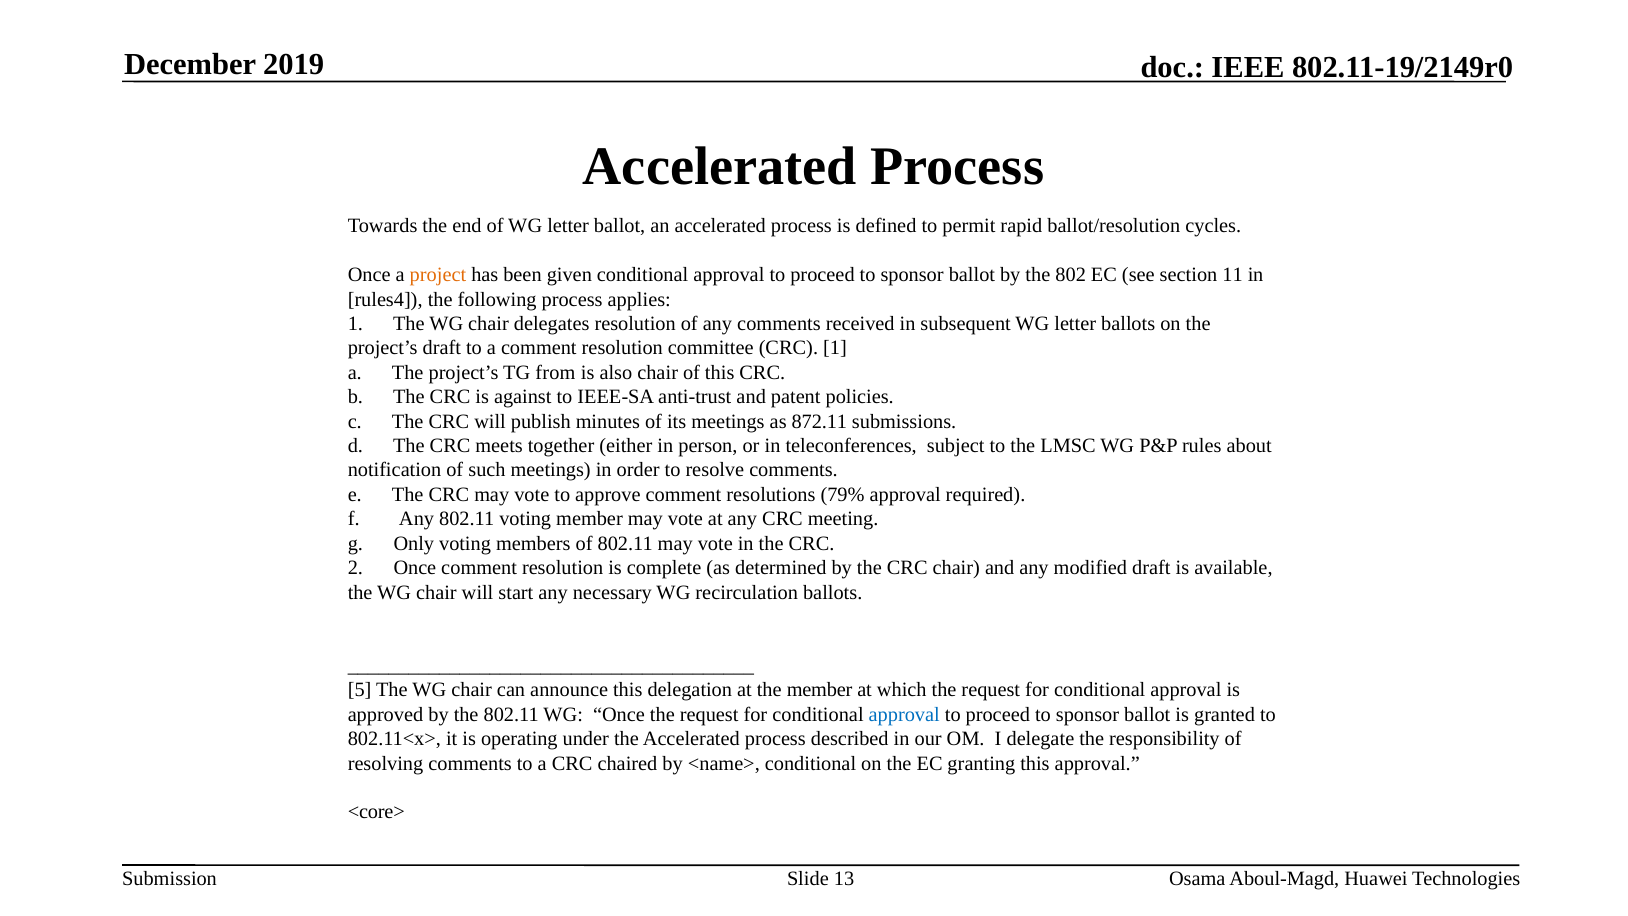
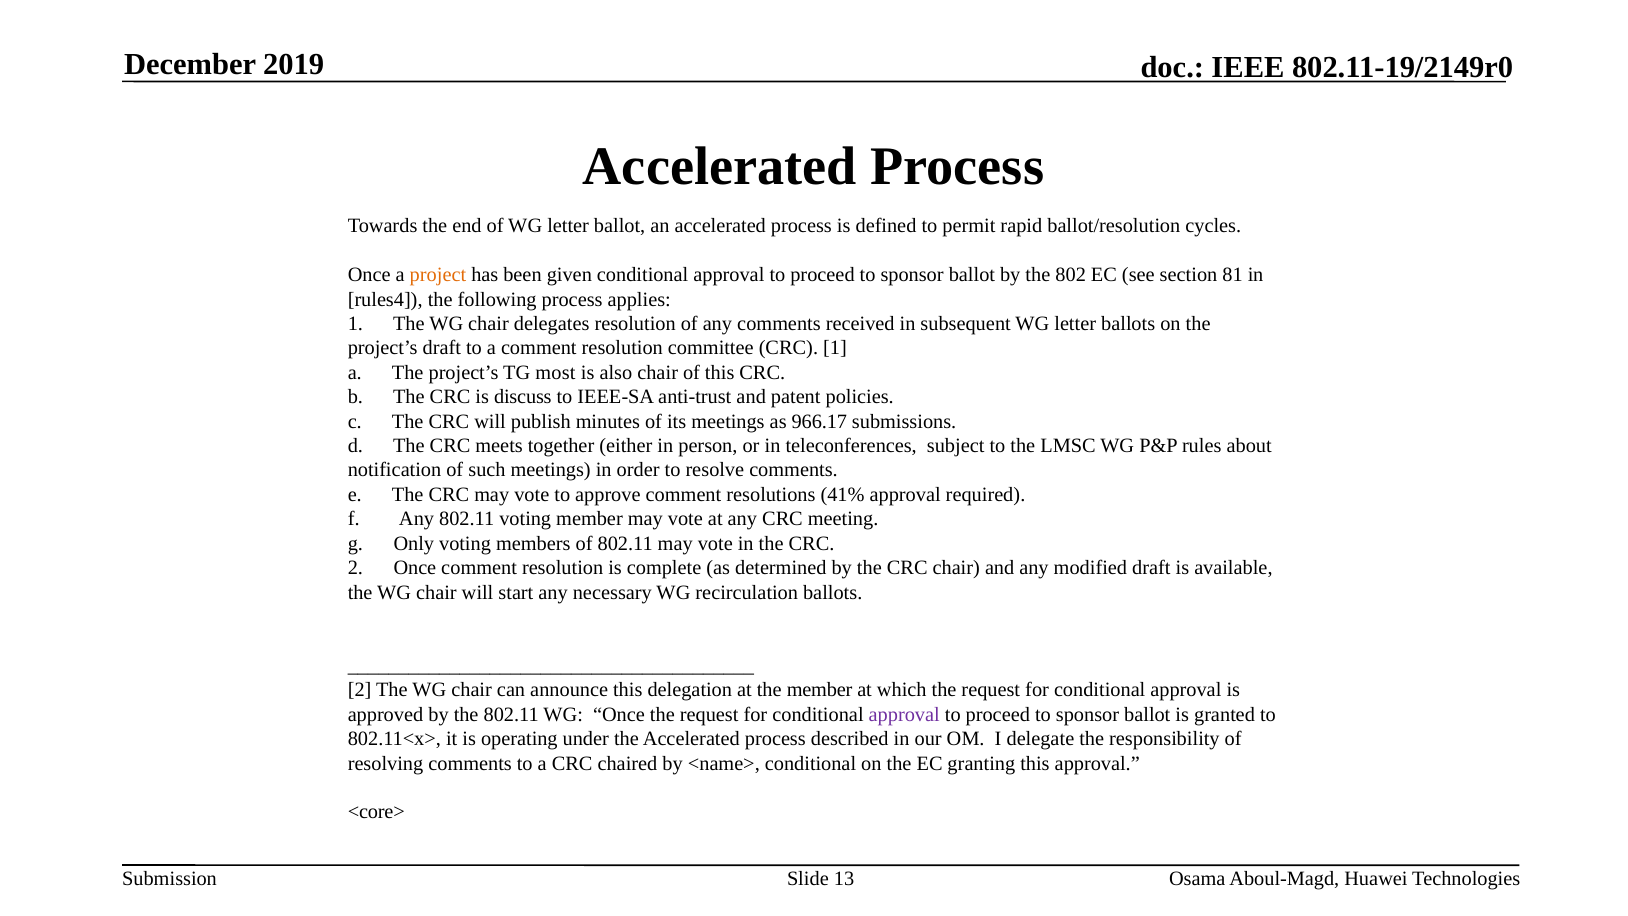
11: 11 -> 81 (1233, 275)
from: from -> most (555, 372)
against: against -> discuss (523, 397)
872.11: 872.11 -> 966.17 (819, 421)
79%: 79% -> 41% (843, 495)
5: 5 -> 2 (360, 690)
approval colour: blue -> purple (904, 714)
